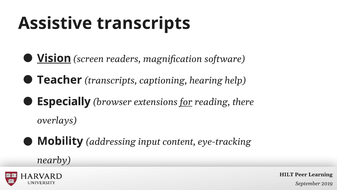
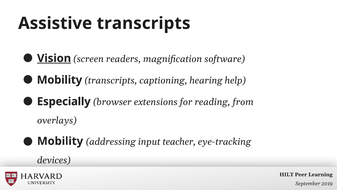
Teacher: Teacher -> Mobility (60, 80)
for underline: present -> none (186, 102)
there: there -> from (243, 102)
content: content -> teacher (179, 141)
nearby: nearby -> devices (54, 160)
